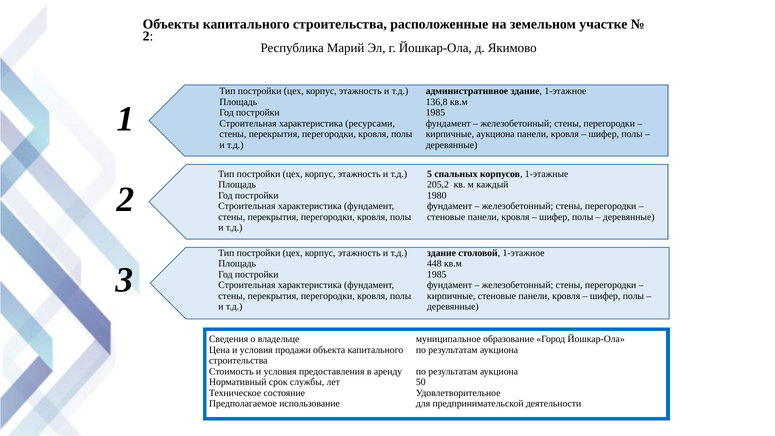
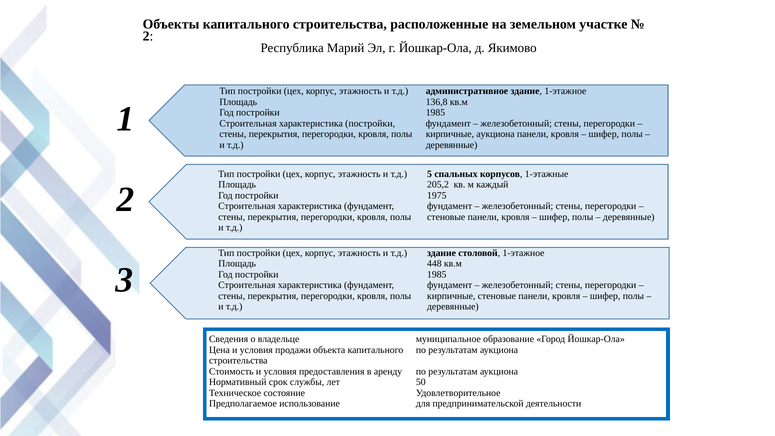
характеристика ресурсами: ресурсами -> постройки (370, 123)
1980: 1980 -> 1975 (437, 195)
